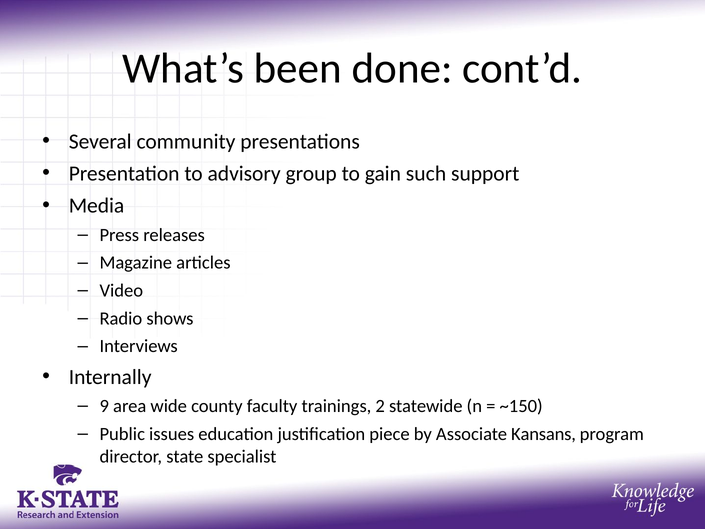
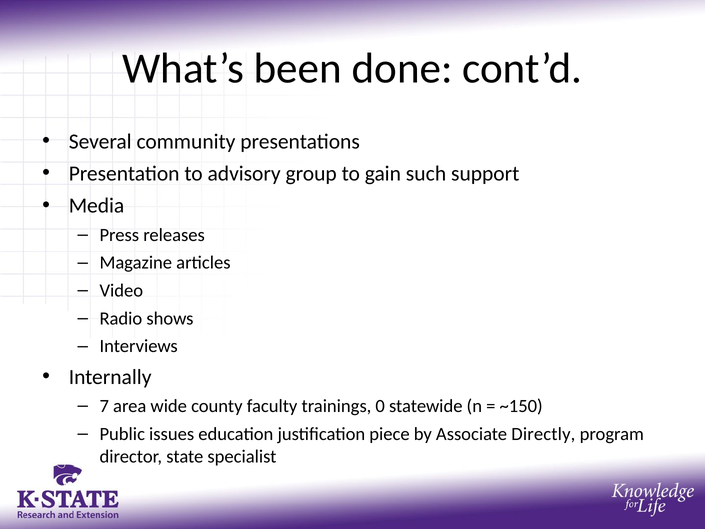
9: 9 -> 7 (104, 406)
2: 2 -> 0 (380, 406)
Kansans: Kansans -> Directly (543, 434)
